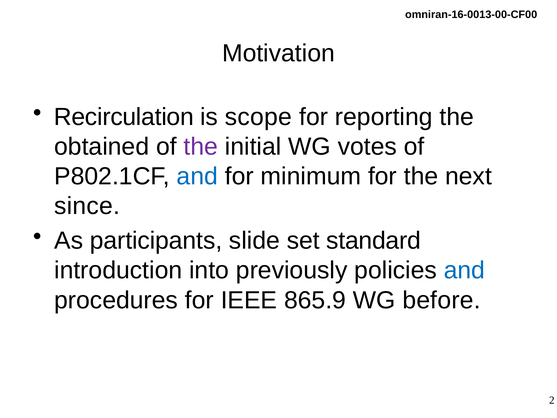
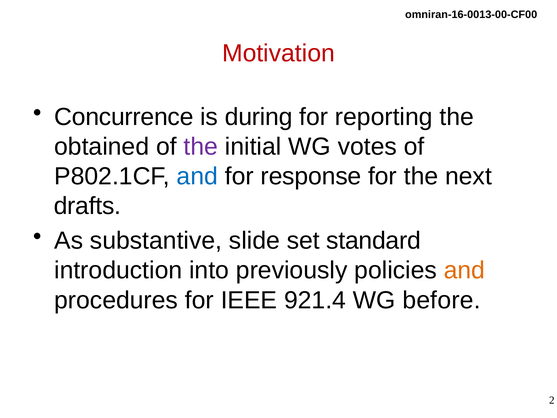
Motivation colour: black -> red (278, 53)
Recirculation: Recirculation -> Concurrence (124, 117)
scope: scope -> during (259, 117)
minimum: minimum -> response (311, 176)
since: since -> drafts (87, 206)
participants: participants -> substantive (156, 241)
and colour: blue -> orange (464, 270)
865.9: 865.9 -> 921.4 (315, 300)
